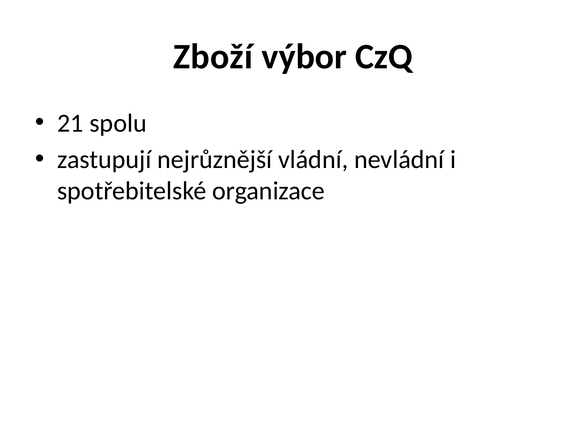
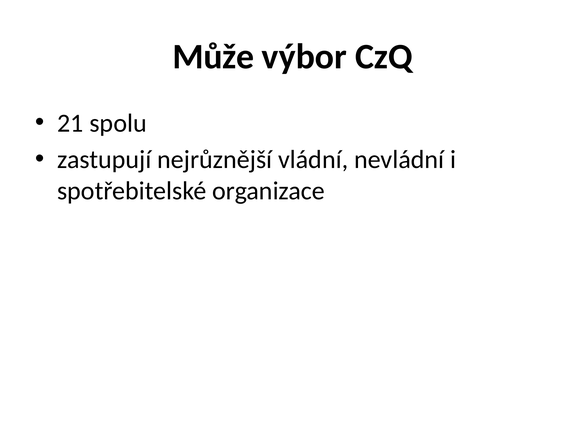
Zboží: Zboží -> Může (213, 57)
